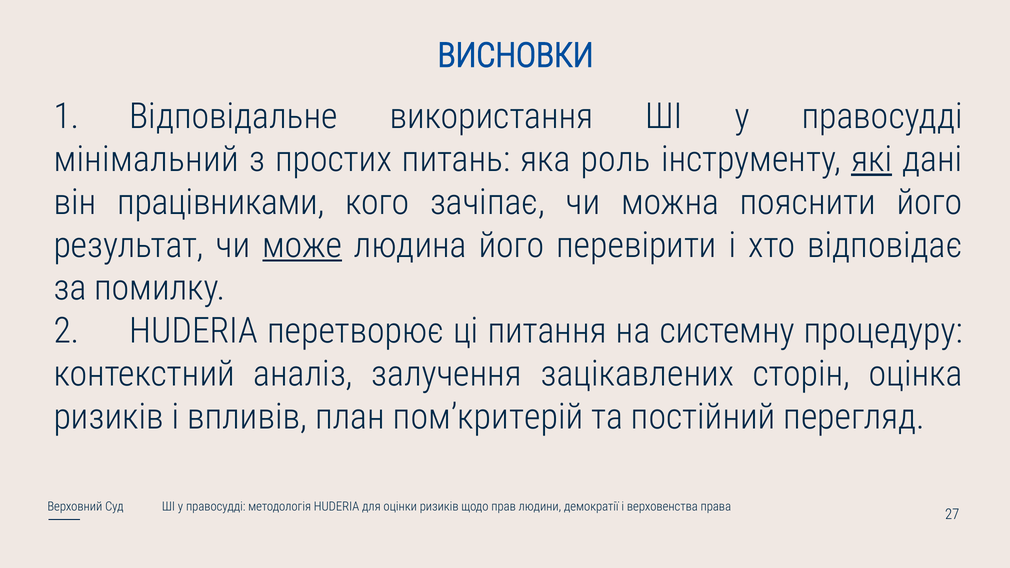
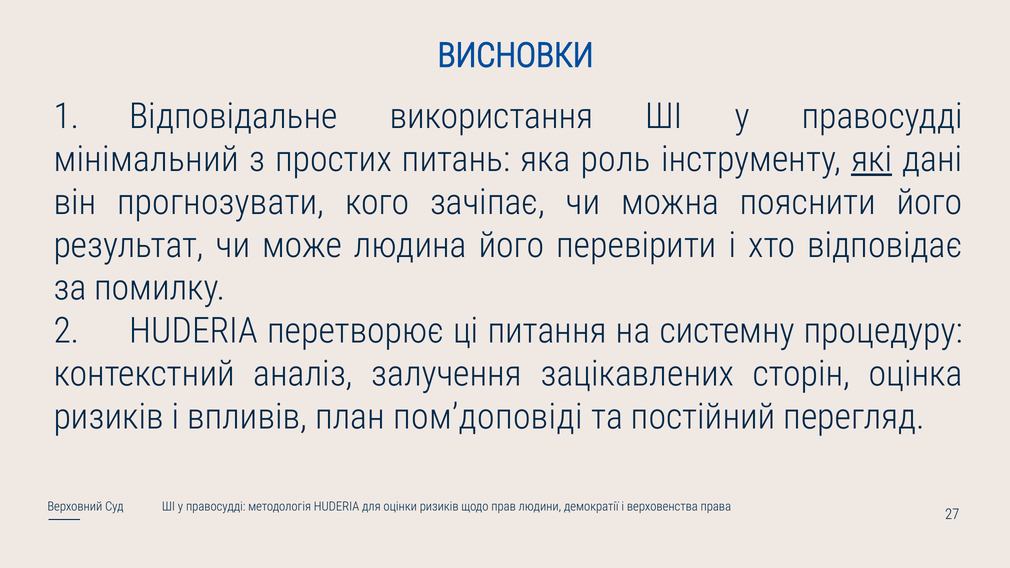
працівниками: працівниками -> прогнозувати (221, 202)
може underline: present -> none (302, 245)
пом’критерій: пом’критерій -> пом’доповіді (488, 417)
